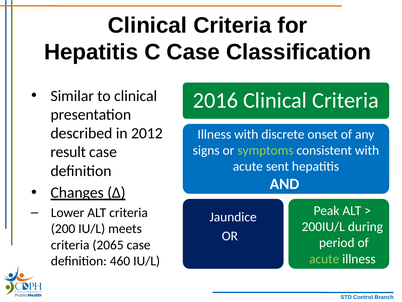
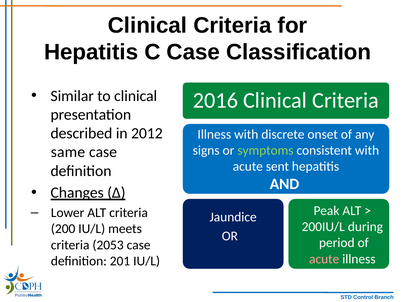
result: result -> same (68, 152)
2065: 2065 -> 2053 (108, 245)
acute colour: light green -> pink (324, 258)
460: 460 -> 201 (120, 261)
